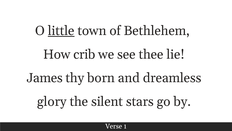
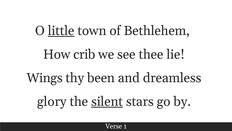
James: James -> Wings (45, 78)
born: born -> been (101, 78)
silent underline: none -> present (107, 101)
